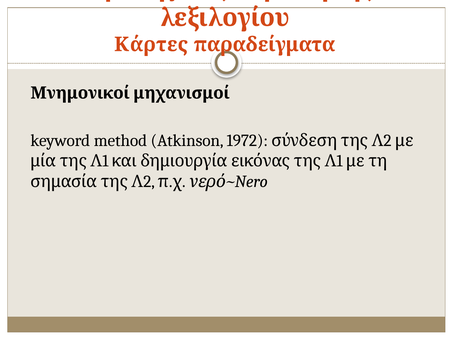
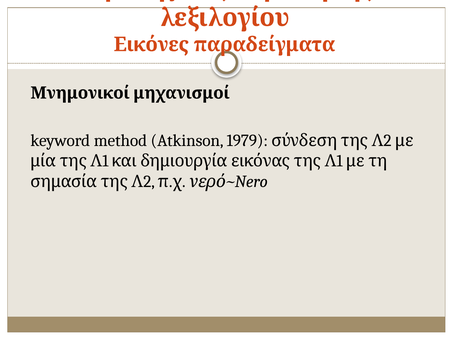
Κάρτες: Κάρτες -> Εικόνες (151, 44)
1972: 1972 -> 1979 (247, 141)
